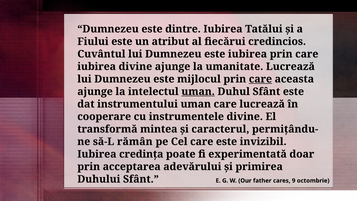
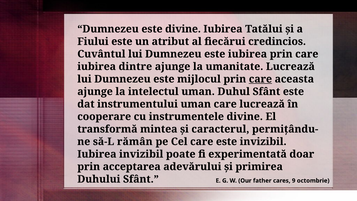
este dintre: dintre -> divine (183, 29)
iubirea divine: divine -> dintre (135, 66)
uman underline: present -> none (198, 91)
Iubirea credința: credința -> invizibil (141, 154)
